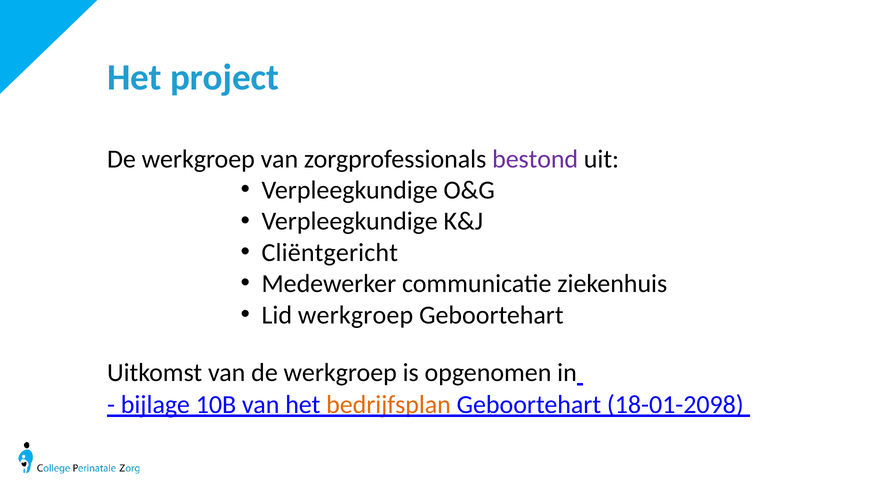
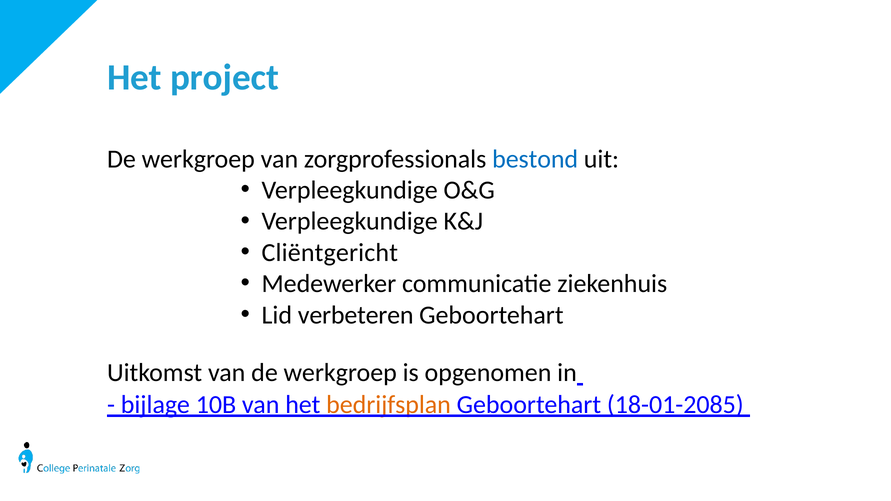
bestond colour: purple -> blue (535, 159)
Lid werkgroep: werkgroep -> verbeteren (356, 315)
18-01-2098: 18-01-2098 -> 18-01-2085 (675, 405)
